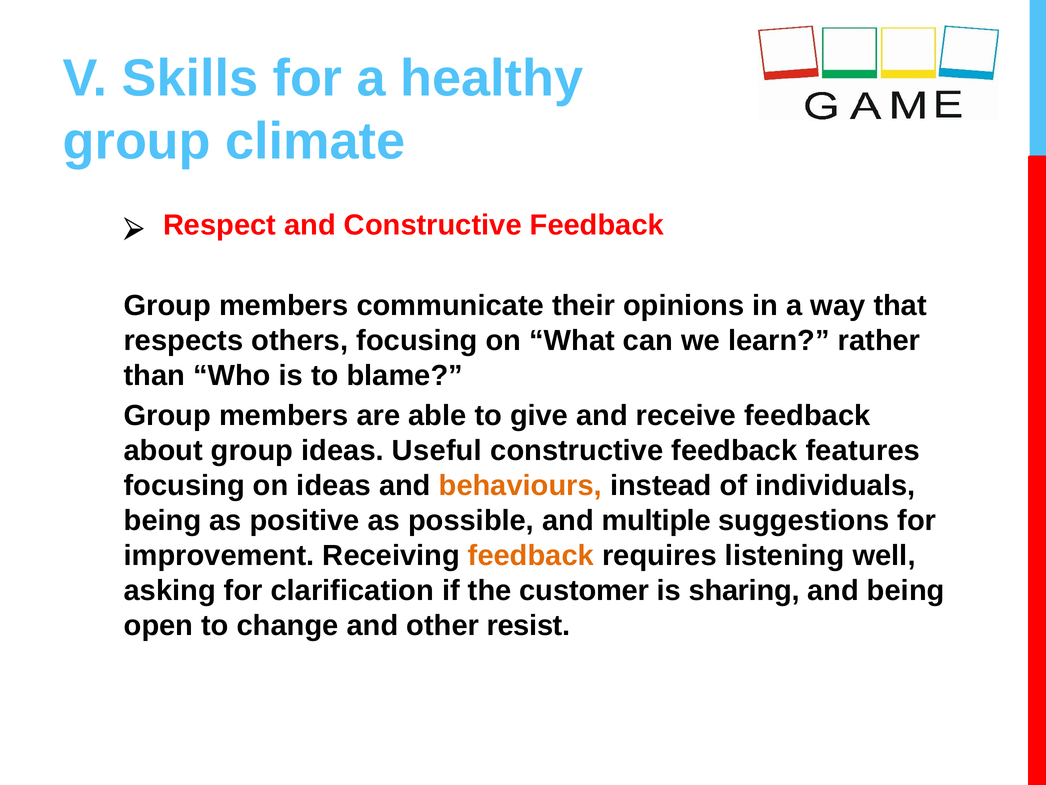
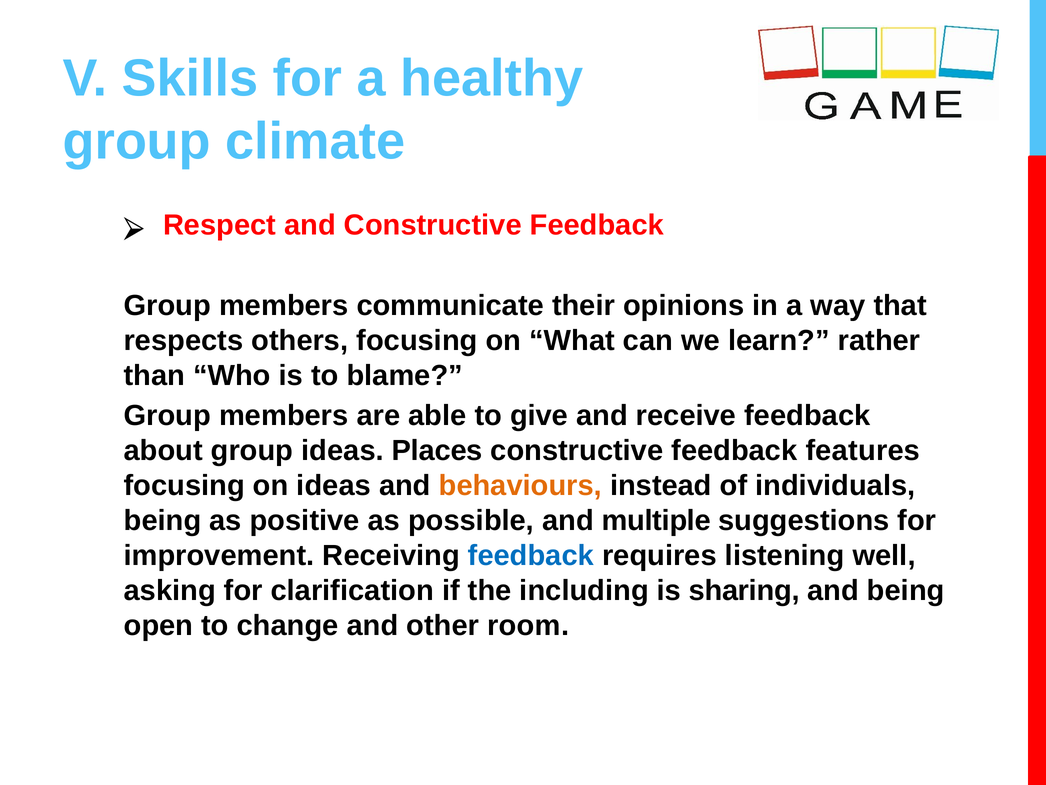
Useful: Useful -> Places (437, 450)
feedback colour: orange -> blue (531, 555)
customer: customer -> including (584, 590)
resist: resist -> room (528, 625)
